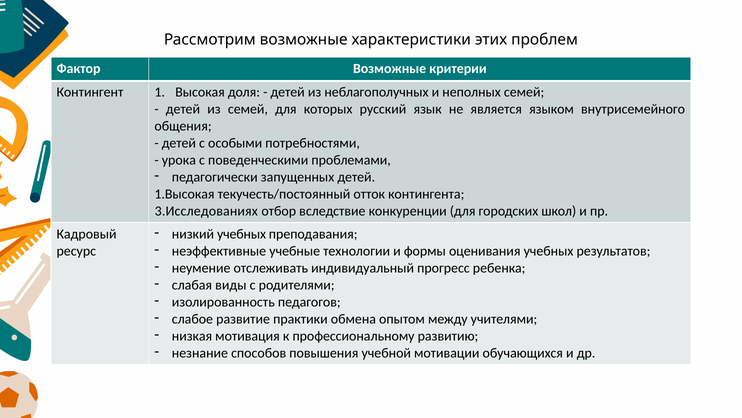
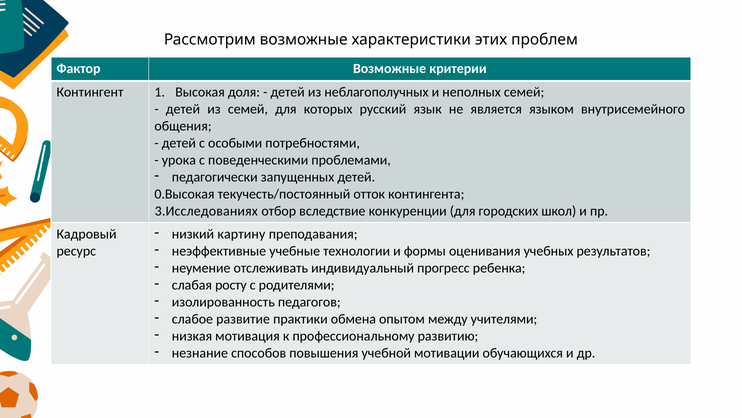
1.Высокая: 1.Высокая -> 0.Высокая (184, 194)
низкий учебных: учебных -> картину (241, 234)
виды: виды -> росту (231, 285)
